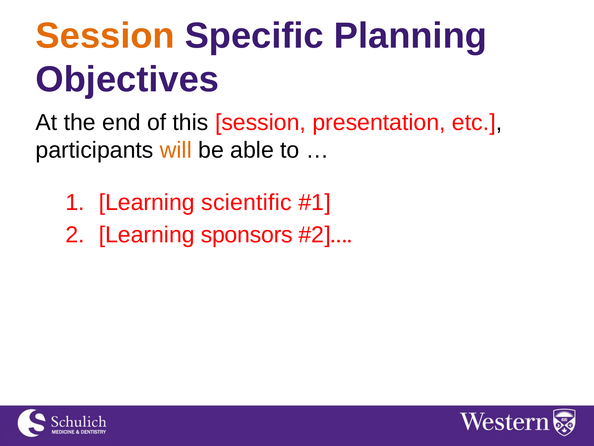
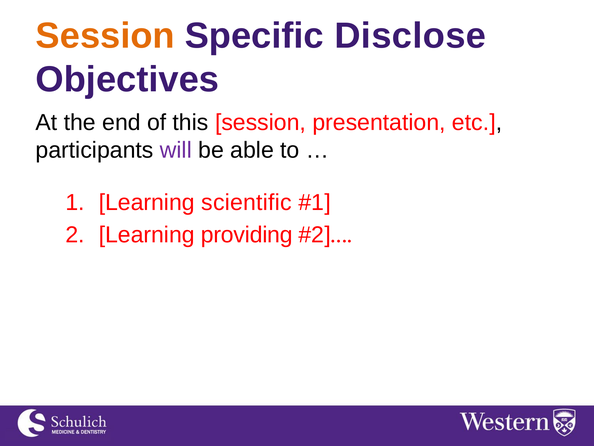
Planning: Planning -> Disclose (410, 36)
will colour: orange -> purple (176, 150)
sponsors: sponsors -> providing (247, 235)
